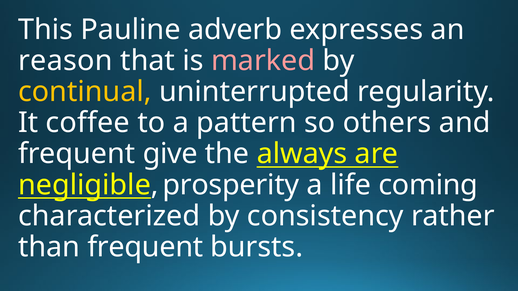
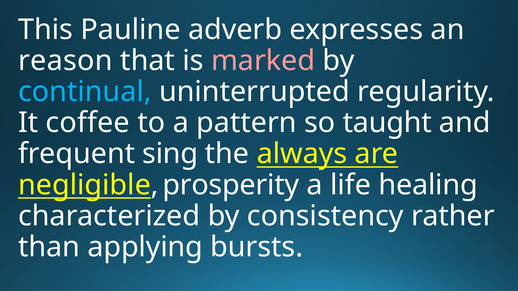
continual colour: yellow -> light blue (85, 92)
others: others -> taught (387, 123)
give: give -> sing (170, 154)
coming: coming -> healing (428, 185)
than frequent: frequent -> applying (145, 247)
